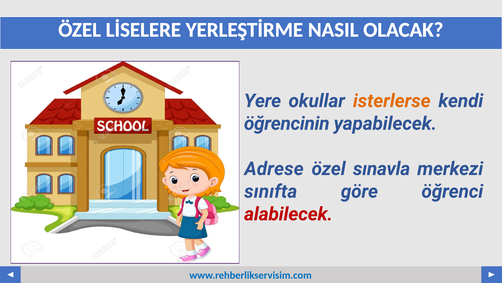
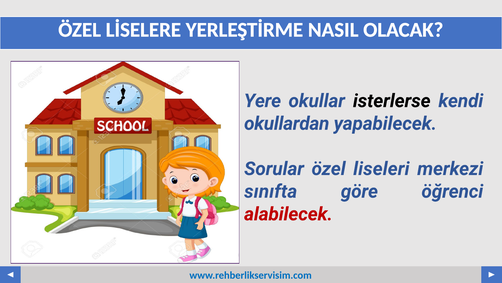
isterlerse colour: orange -> black (392, 101)
öğrencinin: öğrencinin -> okullardan (287, 123)
Adrese: Adrese -> Sorular (274, 168)
sınavla: sınavla -> liseleri (381, 168)
